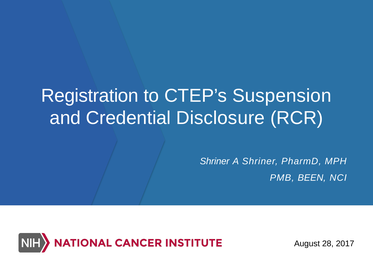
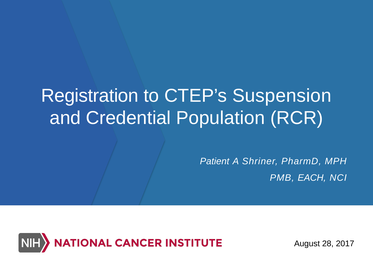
Disclosure: Disclosure -> Population (221, 118)
Shriner: Shriner -> Patient (215, 161)
BEEN: BEEN -> EACH (312, 178)
